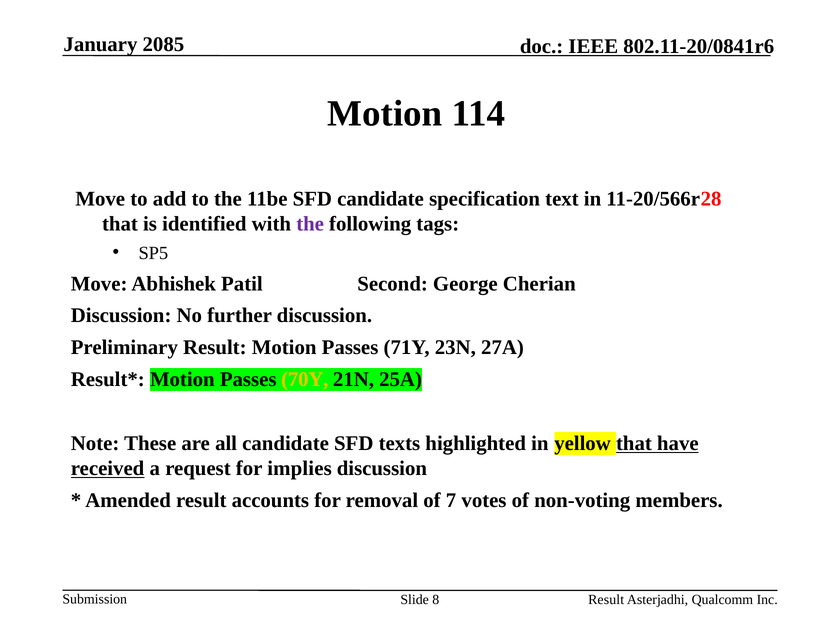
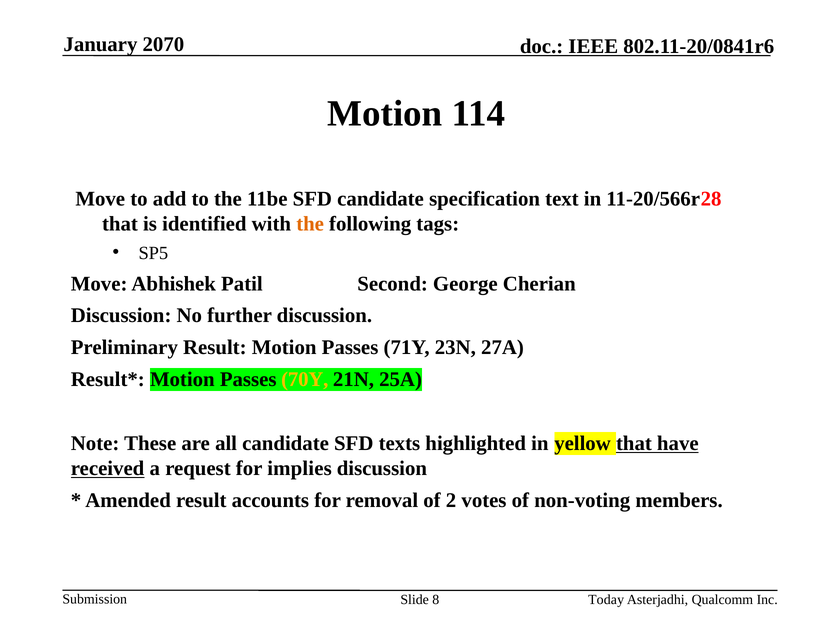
2085: 2085 -> 2070 (163, 44)
the colour: purple -> orange (310, 224)
7: 7 -> 2 (451, 500)
Result: Result -> Today (606, 599)
